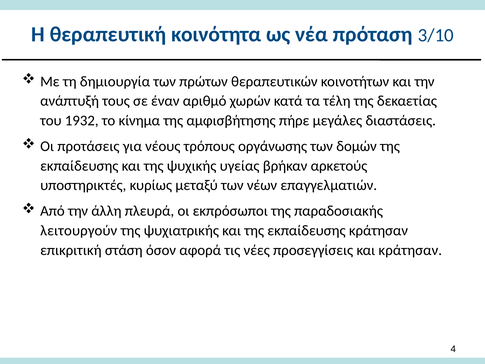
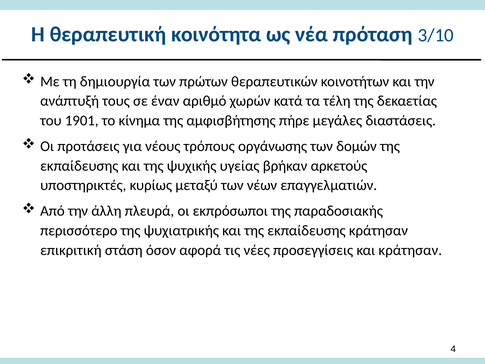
1932: 1932 -> 1901 (82, 121)
λειτουργούν: λειτουργούν -> περισσότερο (79, 230)
